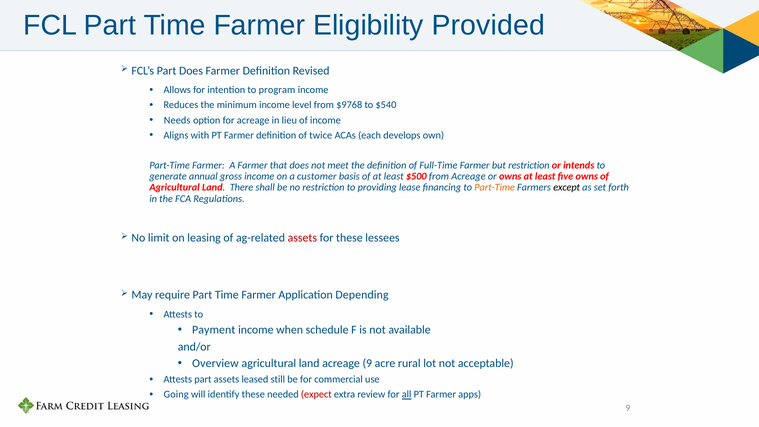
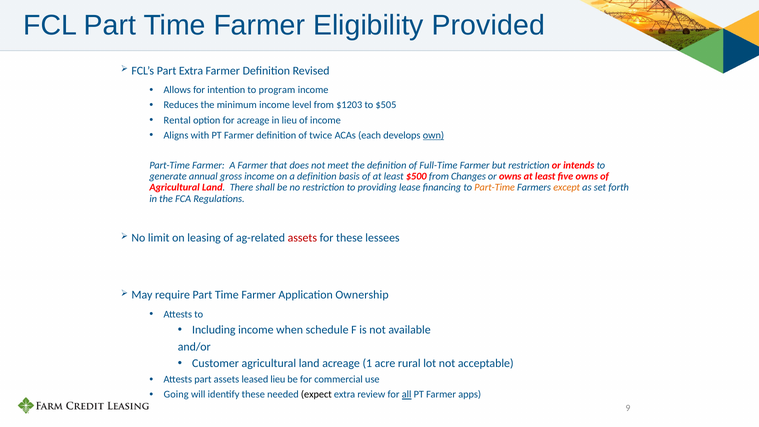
Part Does: Does -> Extra (191, 71)
$9768: $9768 -> $1203 (349, 105)
$540: $540 -> $505 (386, 105)
Needs: Needs -> Rental (177, 120)
own underline: none -> present (433, 135)
a customer: customer -> definition (317, 176)
from Acreage: Acreage -> Changes (469, 176)
except colour: black -> orange (567, 187)
Depending: Depending -> Ownership (362, 295)
Payment: Payment -> Including (214, 330)
Overview: Overview -> Customer (216, 363)
acreage 9: 9 -> 1 (367, 363)
leased still: still -> lieu (278, 379)
expect colour: red -> black (316, 394)
